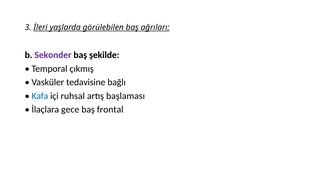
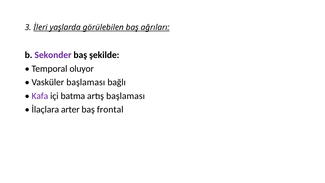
çıkmış: çıkmış -> oluyor (82, 69)
Vasküler tedavisine: tedavisine -> başlaması (86, 82)
Kafa colour: blue -> purple (40, 96)
ruhsal: ruhsal -> batma (73, 96)
gece: gece -> arter (70, 109)
